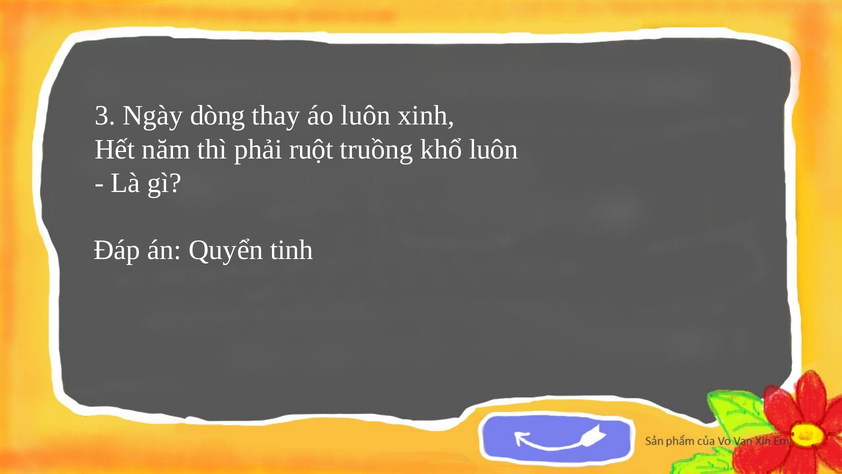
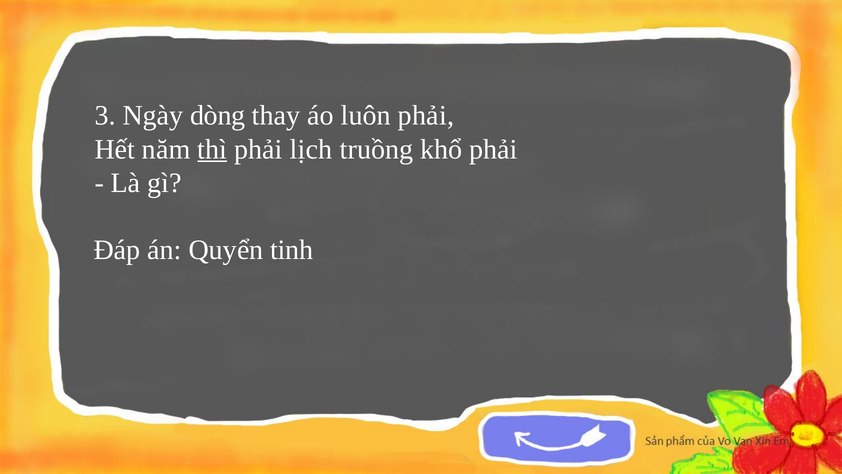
luôn xinh: xinh -> phải (426, 115)
thì underline: none -> present (212, 149)
ruột: ruột -> lịch (311, 149)
khổ luôn: luôn -> phải (494, 149)
